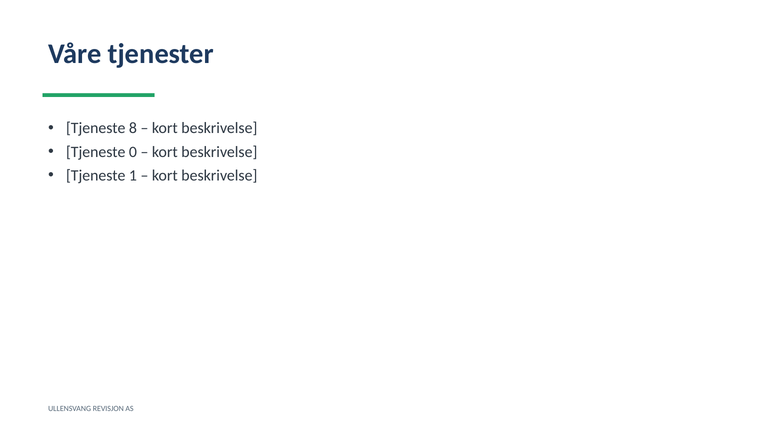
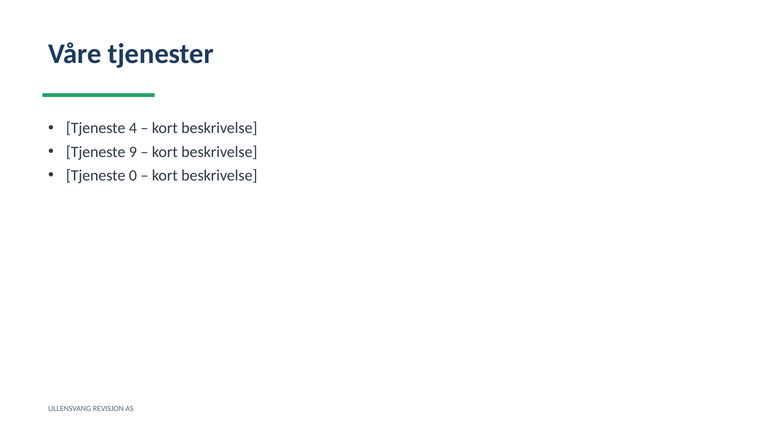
8: 8 -> 4 (133, 128)
0: 0 -> 9 (133, 152)
1: 1 -> 0 (133, 176)
